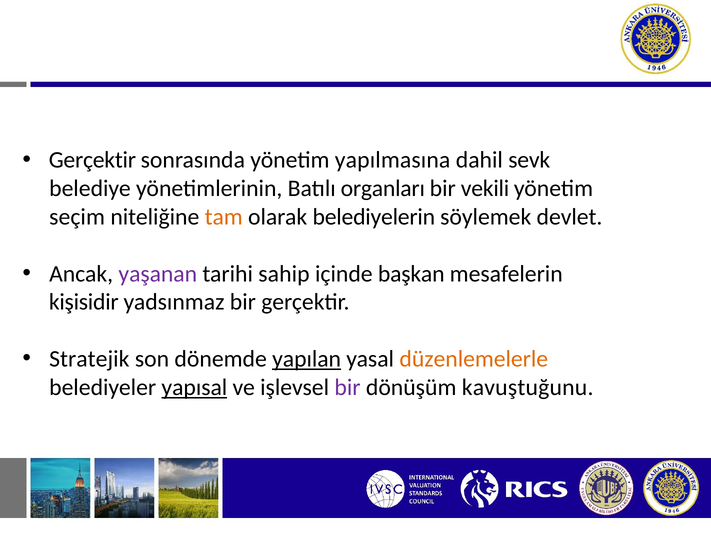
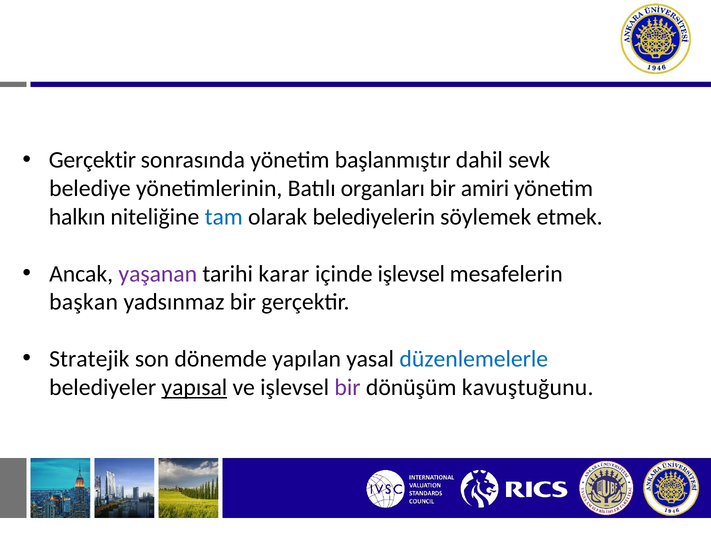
yapılmasına: yapılmasına -> başlanmıştır (393, 160)
vekili: vekili -> amiri (485, 189)
seçim: seçim -> halkın (77, 217)
tam colour: orange -> blue (224, 217)
devlet: devlet -> etmek (570, 217)
sahip: sahip -> karar (284, 274)
içinde başkan: başkan -> işlevsel (411, 274)
kişisidir: kişisidir -> başkan (84, 302)
yapılan underline: present -> none (307, 359)
düzenlemelerle colour: orange -> blue (474, 359)
